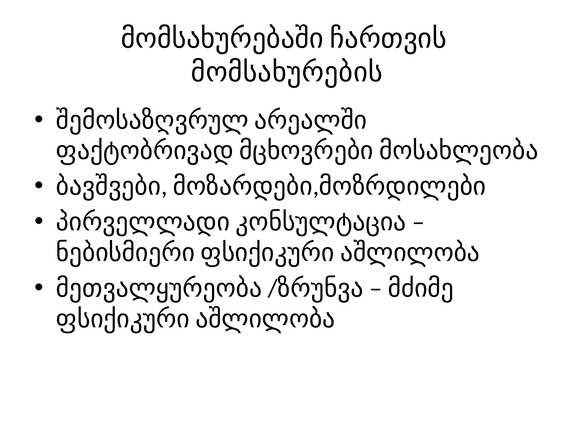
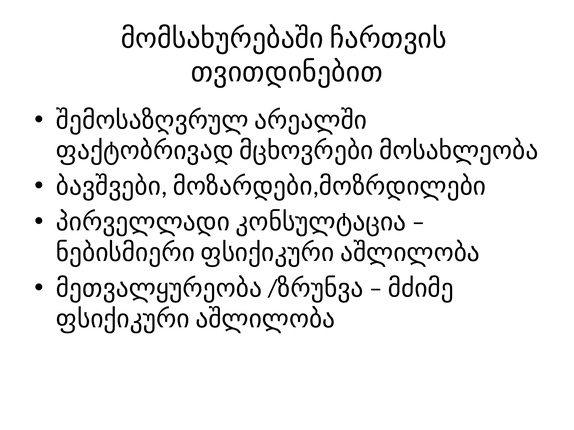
მომსახურების: მომსახურების -> თვითდინებით (287, 72)
